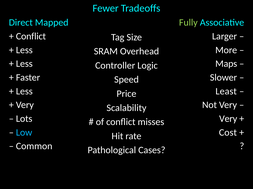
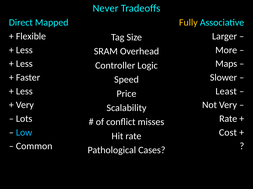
Fewer: Fewer -> Never (106, 8)
Fully colour: light green -> yellow (188, 23)
Conflict: Conflict -> Flexible (31, 36)
Very: Very -> Rate (228, 119)
